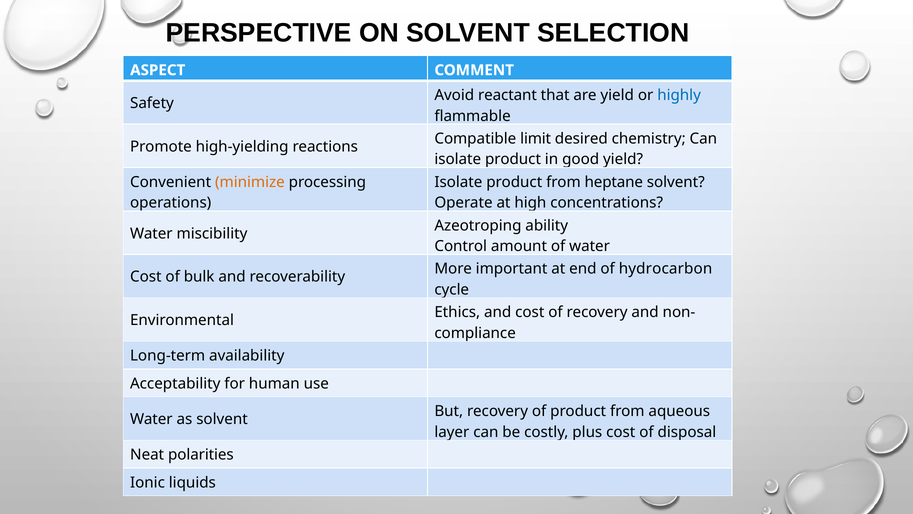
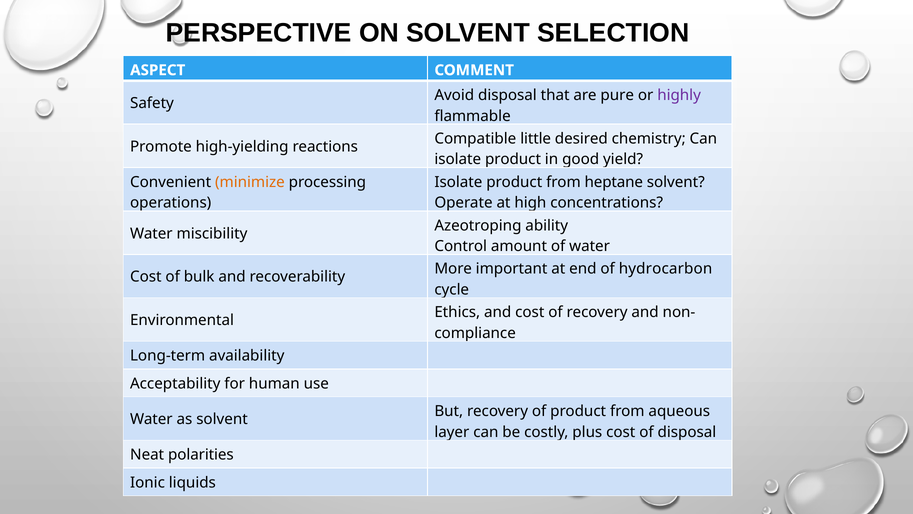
Avoid reactant: reactant -> disposal (507, 95)
are yield: yield -> pure (617, 95)
highly colour: blue -> purple (679, 95)
limit: limit -> little (536, 139)
